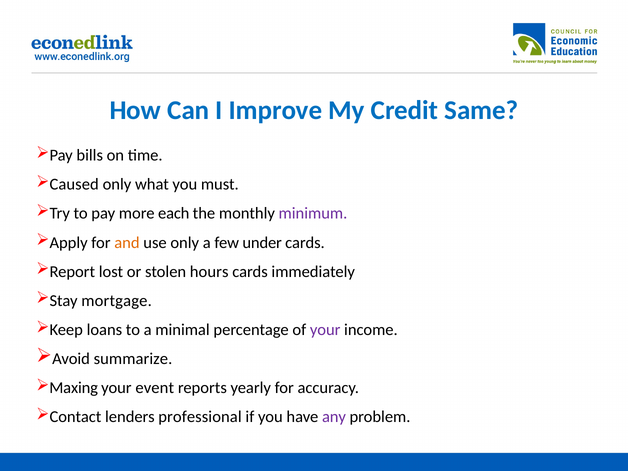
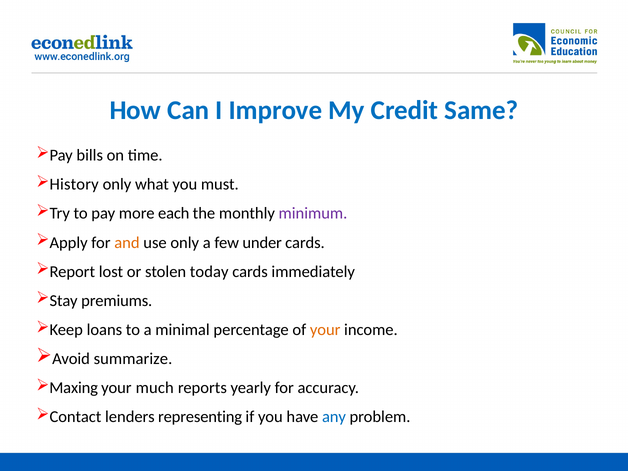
Caused: Caused -> History (74, 184)
hours: hours -> today (209, 272)
mortgage: mortgage -> premiums (117, 301)
your colour: purple -> orange (325, 330)
event: event -> much (155, 388)
professional: professional -> representing (200, 417)
any colour: purple -> blue (334, 417)
